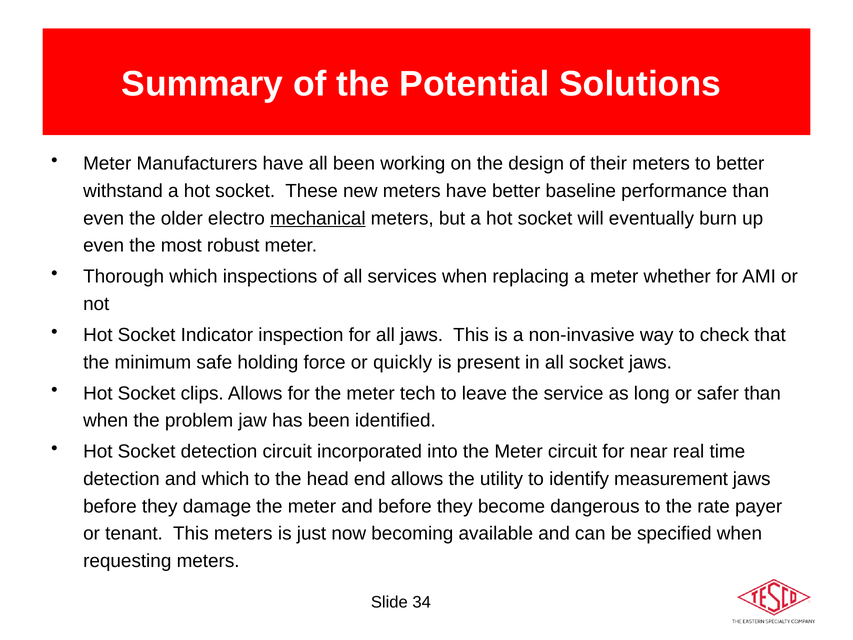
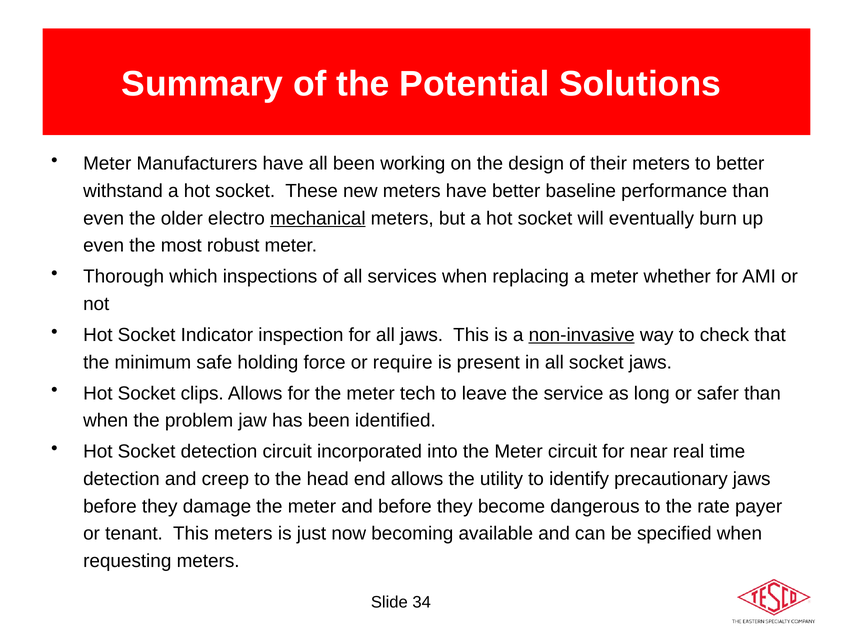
non-invasive underline: none -> present (582, 335)
quickly: quickly -> require (403, 362)
and which: which -> creep (225, 479)
measurement: measurement -> precautionary (671, 479)
